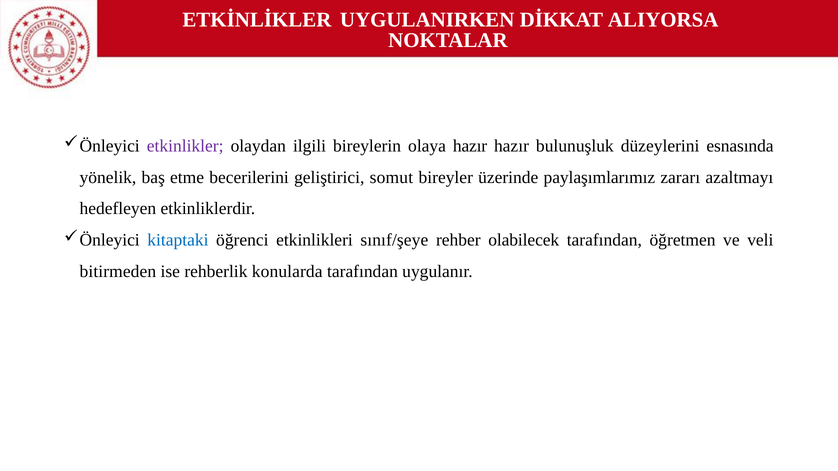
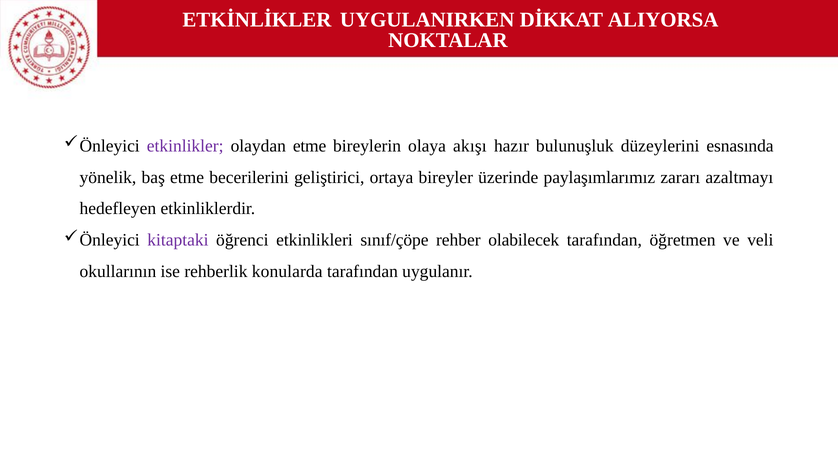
olaydan ilgili: ilgili -> etme (310, 146)
olaya hazır: hazır -> akışı (470, 146)
somut: somut -> ortaya (392, 177)
kitaptaki colour: blue -> purple (178, 240)
sınıf/şeye: sınıf/şeye -> sınıf/çöpe (394, 240)
bitirmeden: bitirmeden -> okullarının (118, 272)
